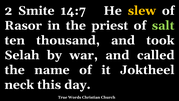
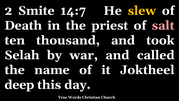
Rasor: Rasor -> Death (23, 25)
salt colour: light green -> pink (163, 25)
neck: neck -> deep (19, 85)
